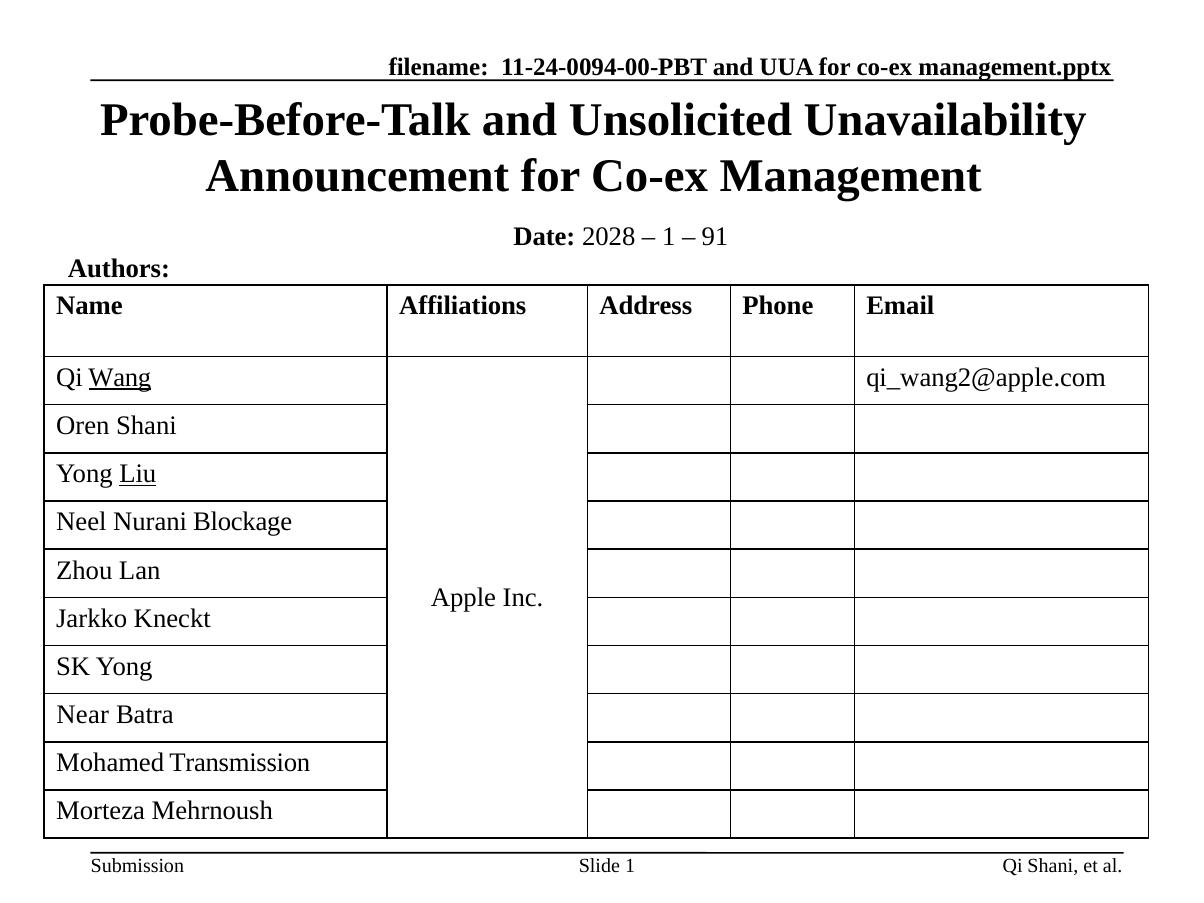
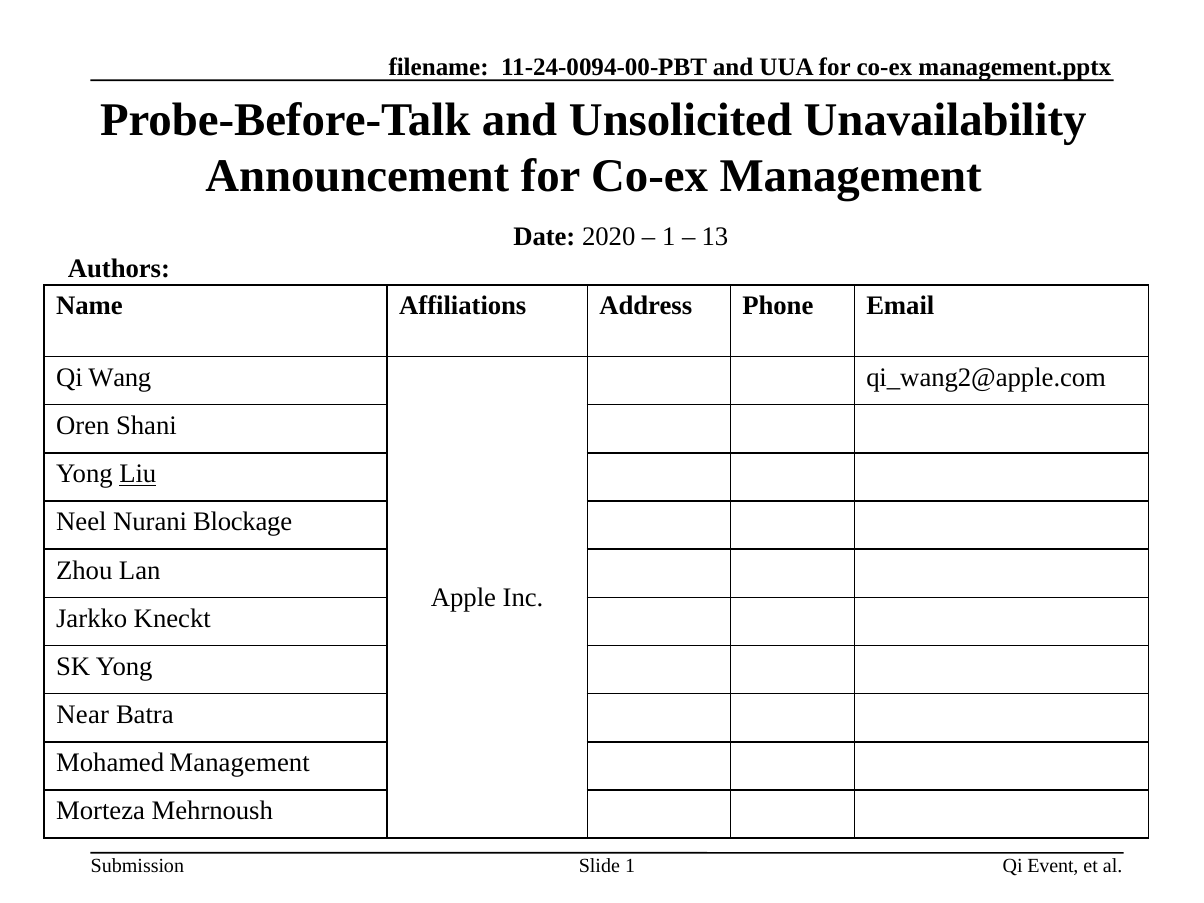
2028: 2028 -> 2020 (609, 236)
91: 91 -> 13 (715, 236)
Wang underline: present -> none (120, 378)
Mohamed Transmission: Transmission -> Management (240, 763)
Qi Shani: Shani -> Event (1053, 866)
